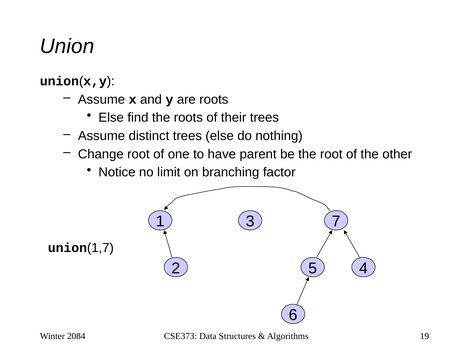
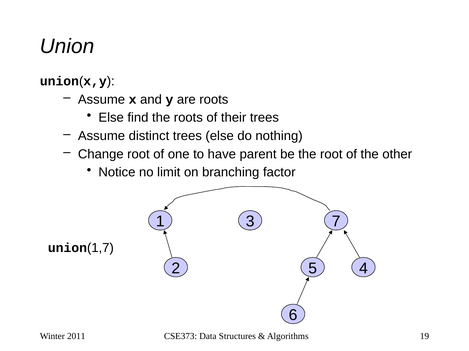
2084: 2084 -> 2011 (76, 337)
